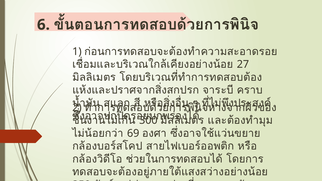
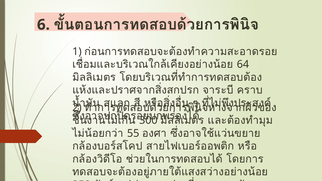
27: 27 -> 64 (243, 64)
69: 69 -> 55 (133, 133)
